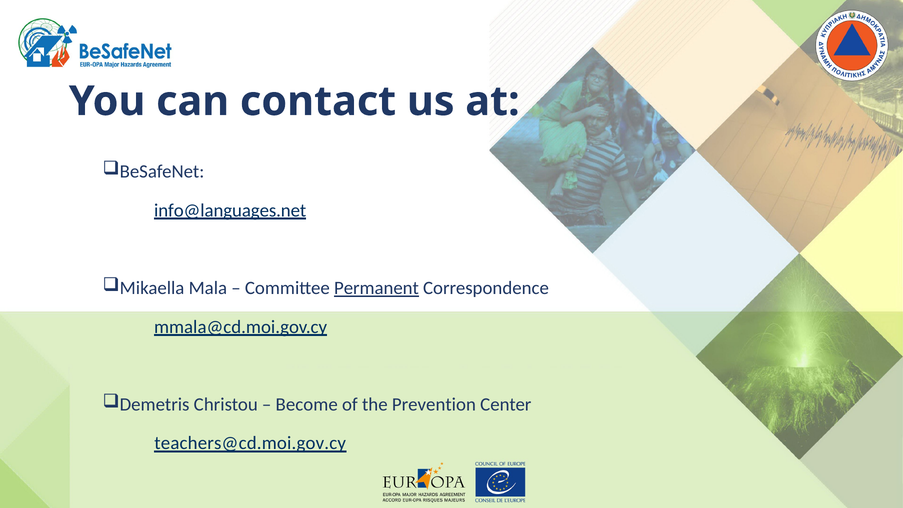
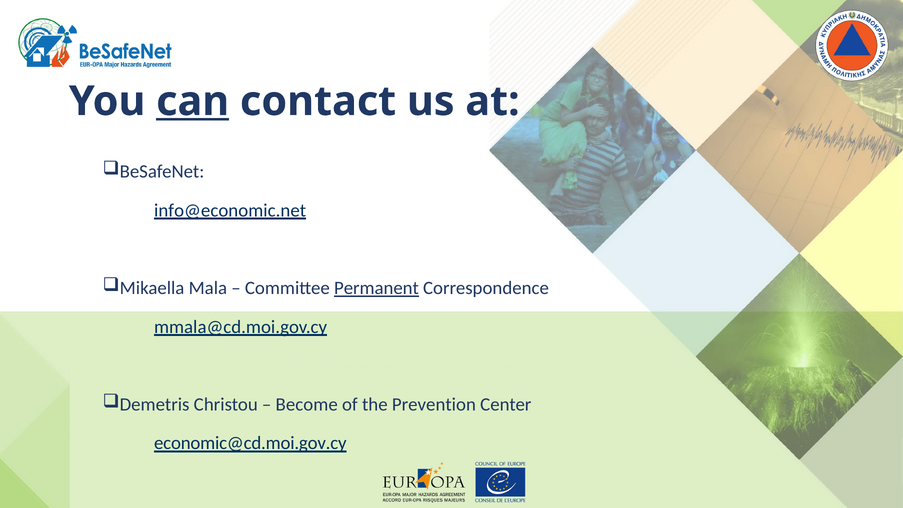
can underline: none -> present (193, 101)
info@languages.net: info@languages.net -> info@economic.net (230, 211)
teachers@cd.moi.gov.cy: teachers@cd.moi.gov.cy -> economic@cd.moi.gov.cy (250, 443)
